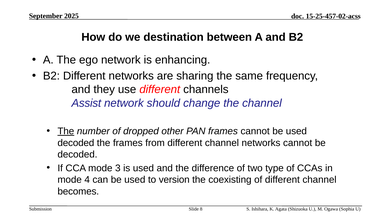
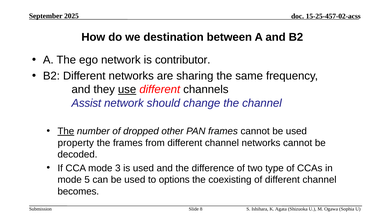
enhancing: enhancing -> contributor (183, 60)
use underline: none -> present (127, 90)
decoded: decoded -> property (76, 143)
4: 4 -> 5 (87, 180)
version: version -> options (174, 180)
